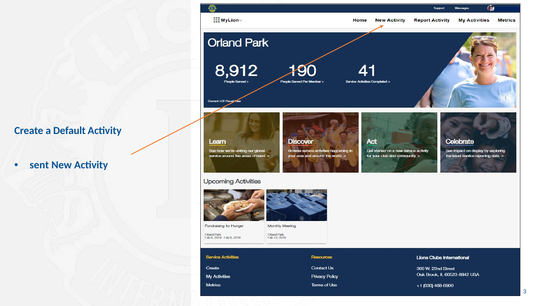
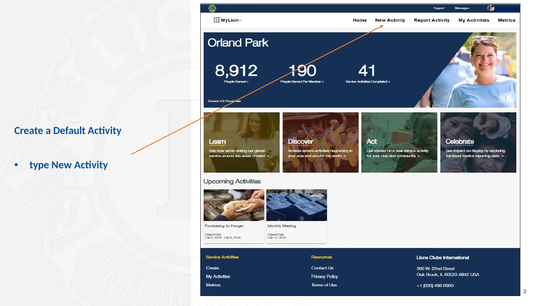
sent: sent -> type (39, 165)
